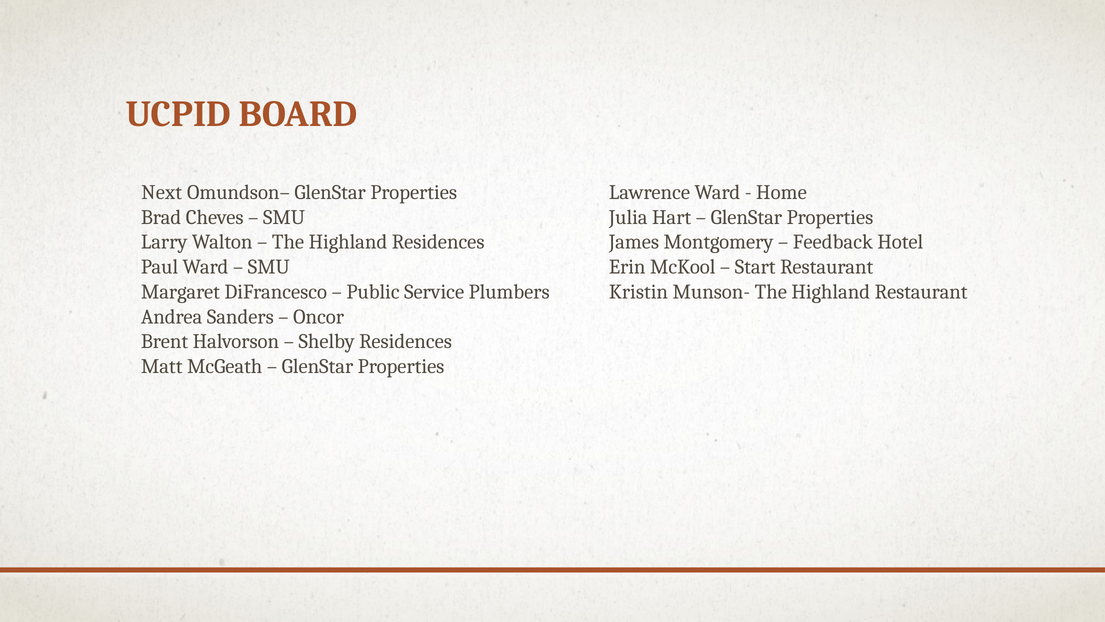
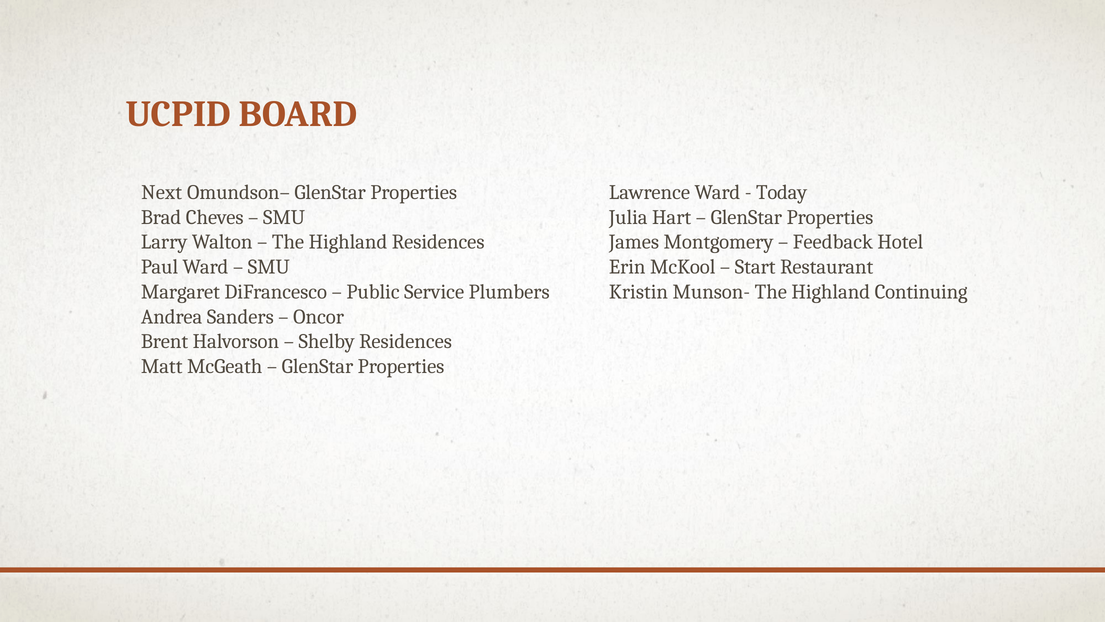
Home: Home -> Today (782, 192)
Highland Restaurant: Restaurant -> Continuing (921, 292)
